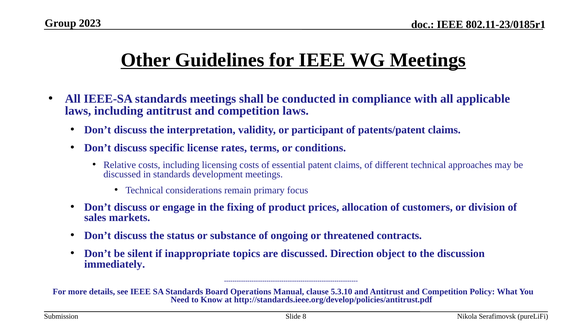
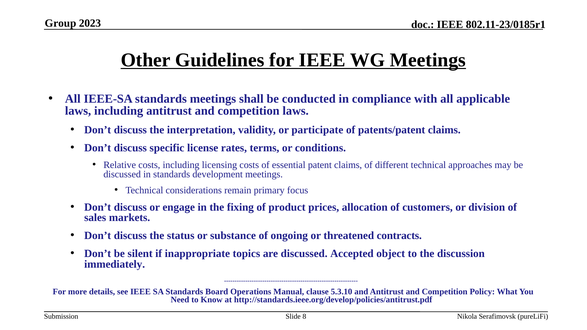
participant: participant -> participate (317, 130)
Direction: Direction -> Accepted (352, 254)
